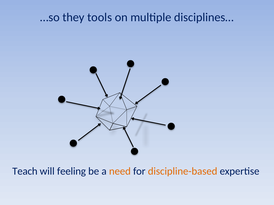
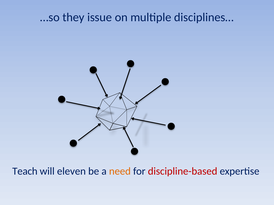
tools: tools -> issue (100, 17)
feeling: feeling -> eleven (71, 172)
discipline-based colour: orange -> red (183, 172)
